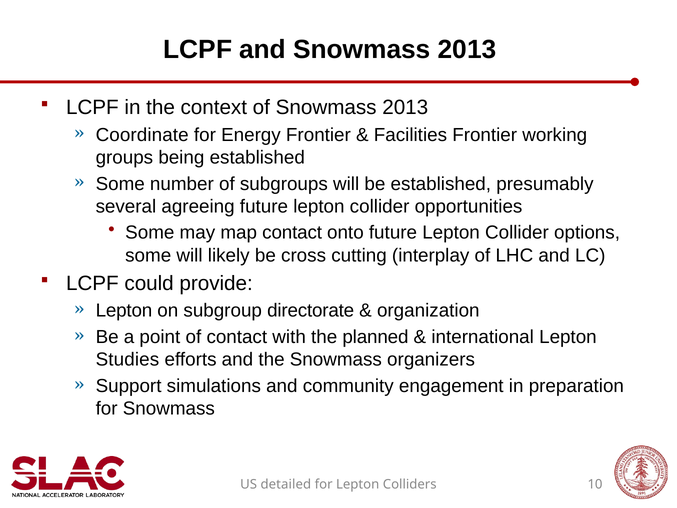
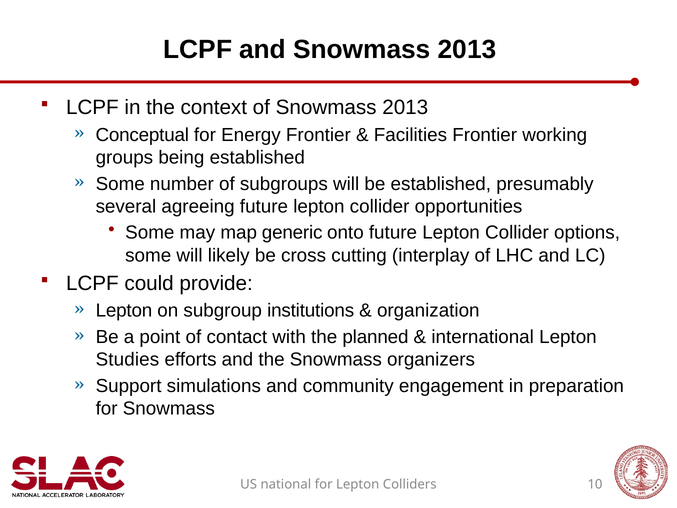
Coordinate: Coordinate -> Conceptual (142, 135)
map contact: contact -> generic (292, 233)
directorate: directorate -> institutions (311, 311)
detailed: detailed -> national (286, 484)
